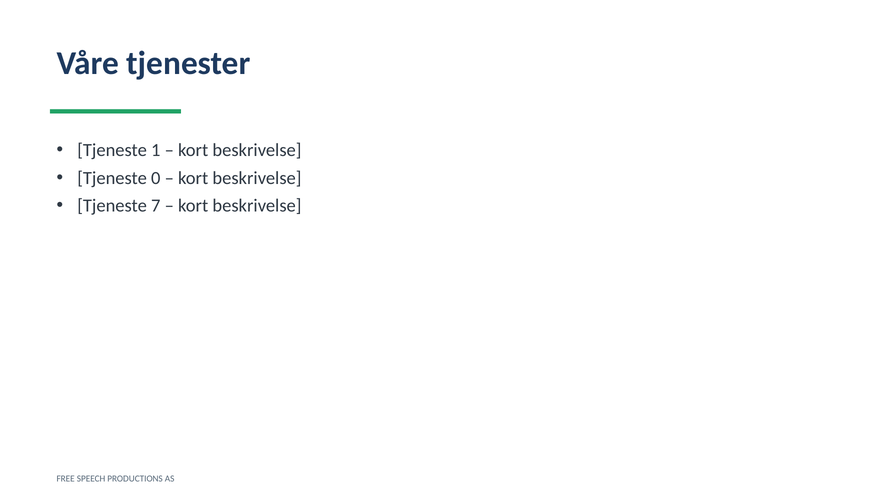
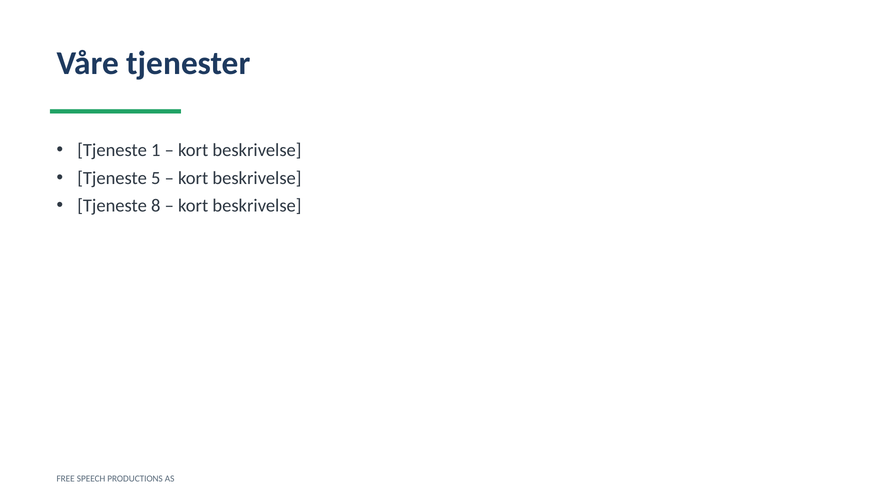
0: 0 -> 5 (156, 178)
7: 7 -> 8 (156, 206)
